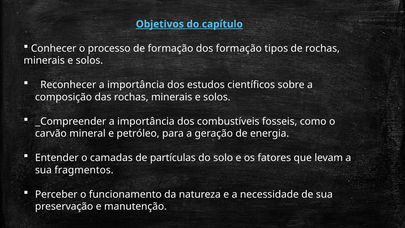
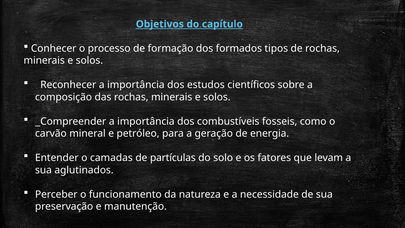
dos formação: formação -> formados (239, 48)
fragmentos: fragmentos -> aglutinados (84, 170)
